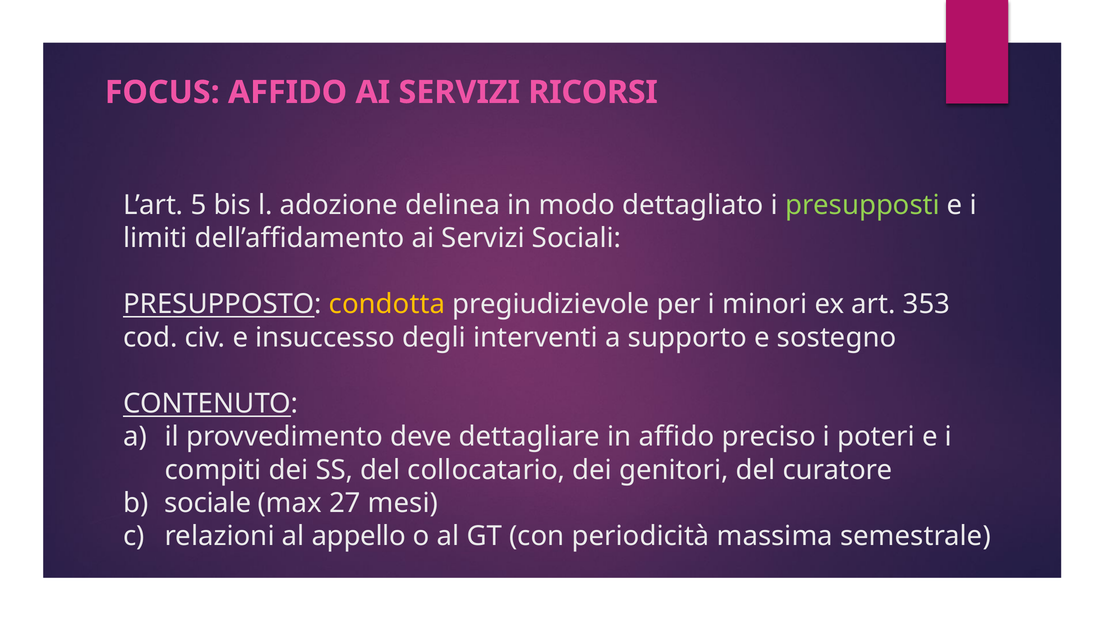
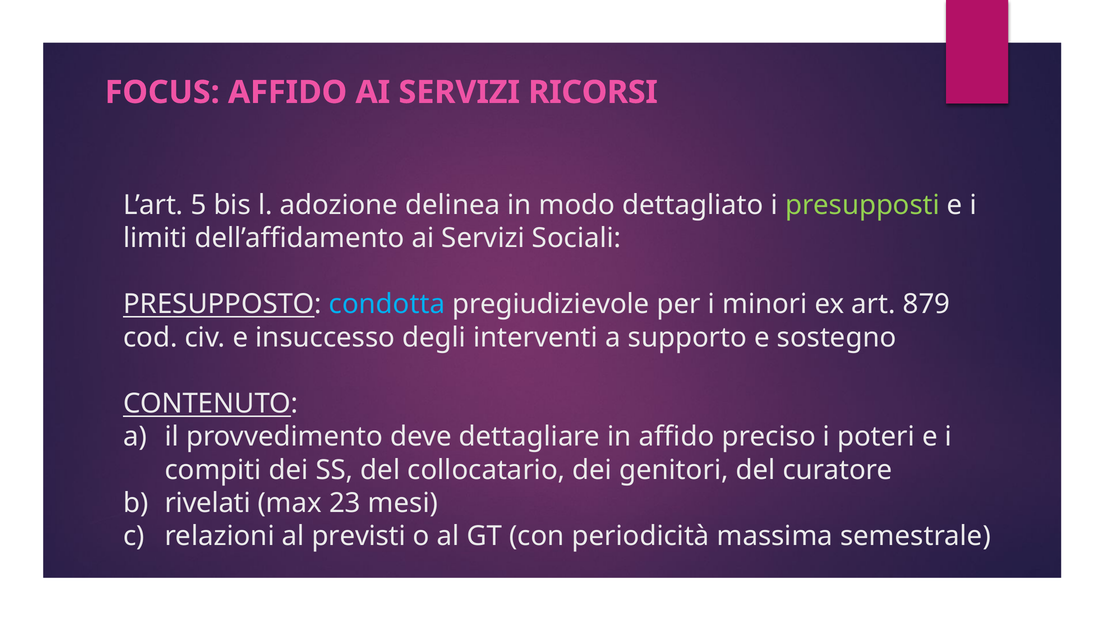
condotta colour: yellow -> light blue (387, 305)
353: 353 -> 879 (927, 305)
sociale: sociale -> rivelati (208, 503)
27: 27 -> 23 (345, 503)
appello: appello -> previsti (359, 537)
